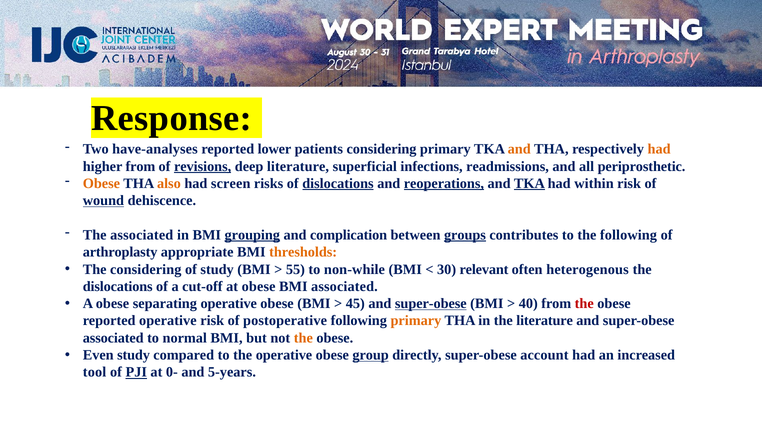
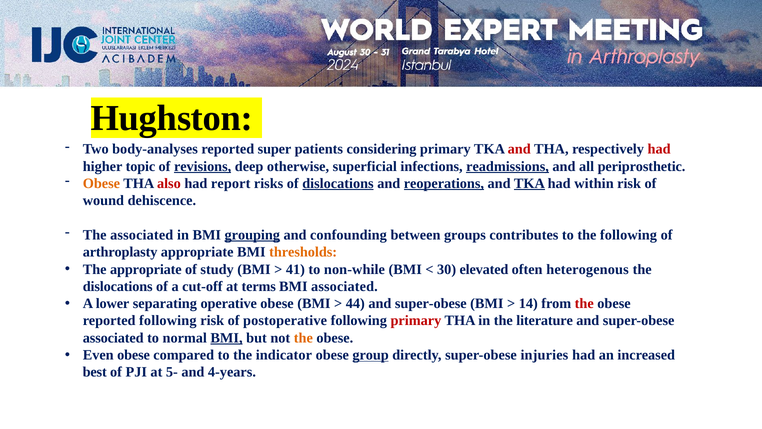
Response: Response -> Hughston (172, 118)
have-analyses: have-analyses -> body-analyses (155, 149)
lower: lower -> super (274, 149)
and colour: orange -> red (519, 149)
had colour: orange -> red (659, 149)
higher from: from -> topic (140, 166)
deep literature: literature -> otherwise (298, 166)
readmissions underline: none -> present (508, 166)
also colour: orange -> red (169, 183)
screen: screen -> report (231, 183)
wound underline: present -> none (103, 200)
complication: complication -> confounding (348, 235)
groups underline: present -> none (465, 235)
The considering: considering -> appropriate (146, 269)
55: 55 -> 41 (295, 269)
relevant: relevant -> elevated (484, 269)
at obese: obese -> terms (259, 286)
A obese: obese -> lower (113, 303)
45: 45 -> 44 (355, 303)
super-obese underline: present -> none (431, 303)
40: 40 -> 14 (528, 303)
reported operative: operative -> following (168, 320)
primary colour: orange -> red (416, 320)
BMI underline: none -> present (227, 338)
Even study: study -> obese (134, 355)
the operative: operative -> indicator (284, 355)
account: account -> injuries (544, 355)
tool: tool -> best (95, 372)
PJI underline: present -> none (136, 372)
0-: 0- -> 5- (172, 372)
5-years: 5-years -> 4-years (232, 372)
